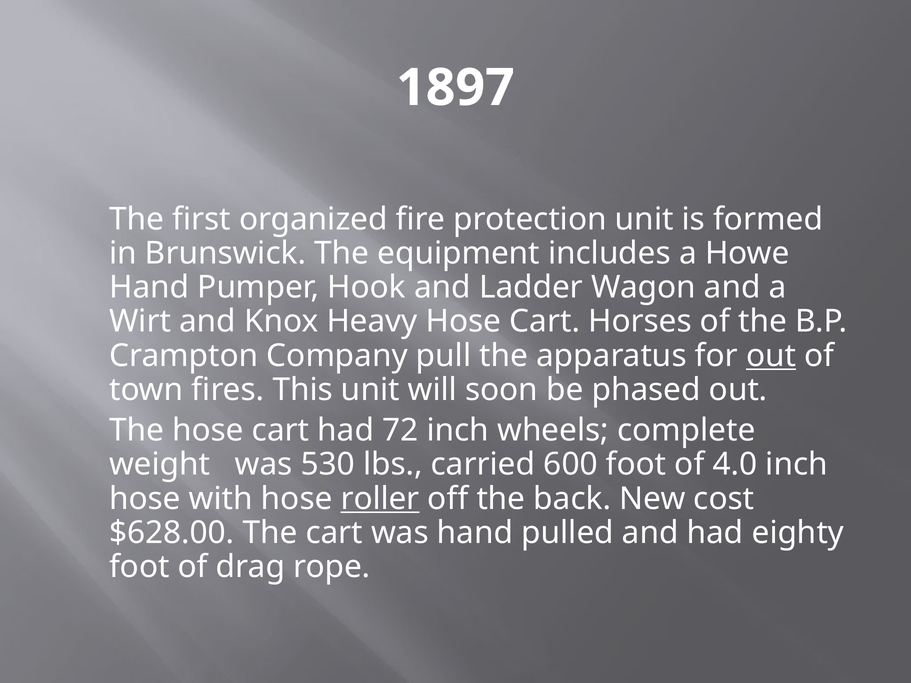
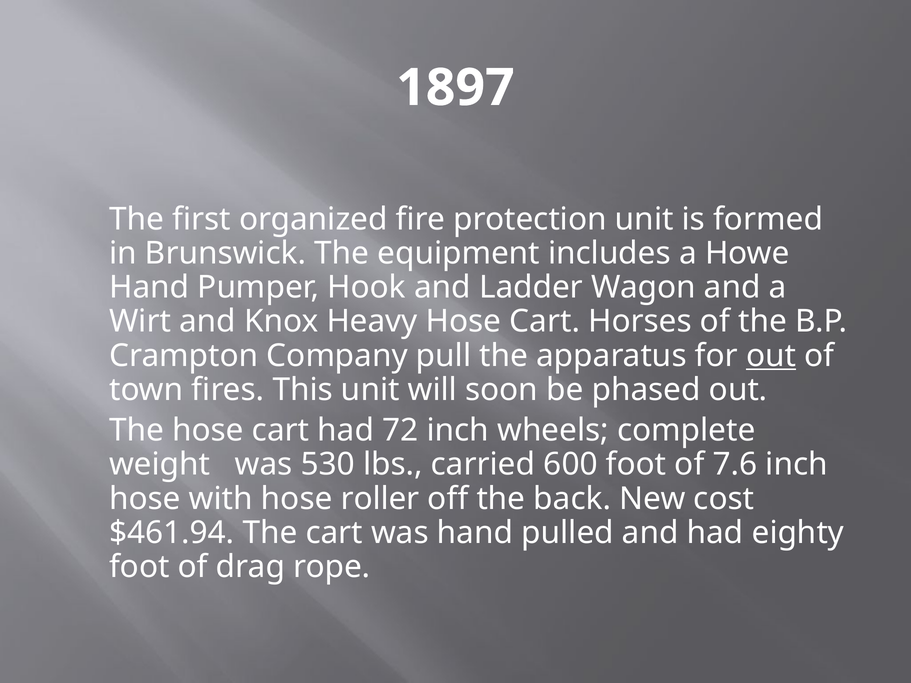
4.0: 4.0 -> 7.6 (735, 465)
roller underline: present -> none (380, 499)
$628.00: $628.00 -> $461.94 (172, 533)
